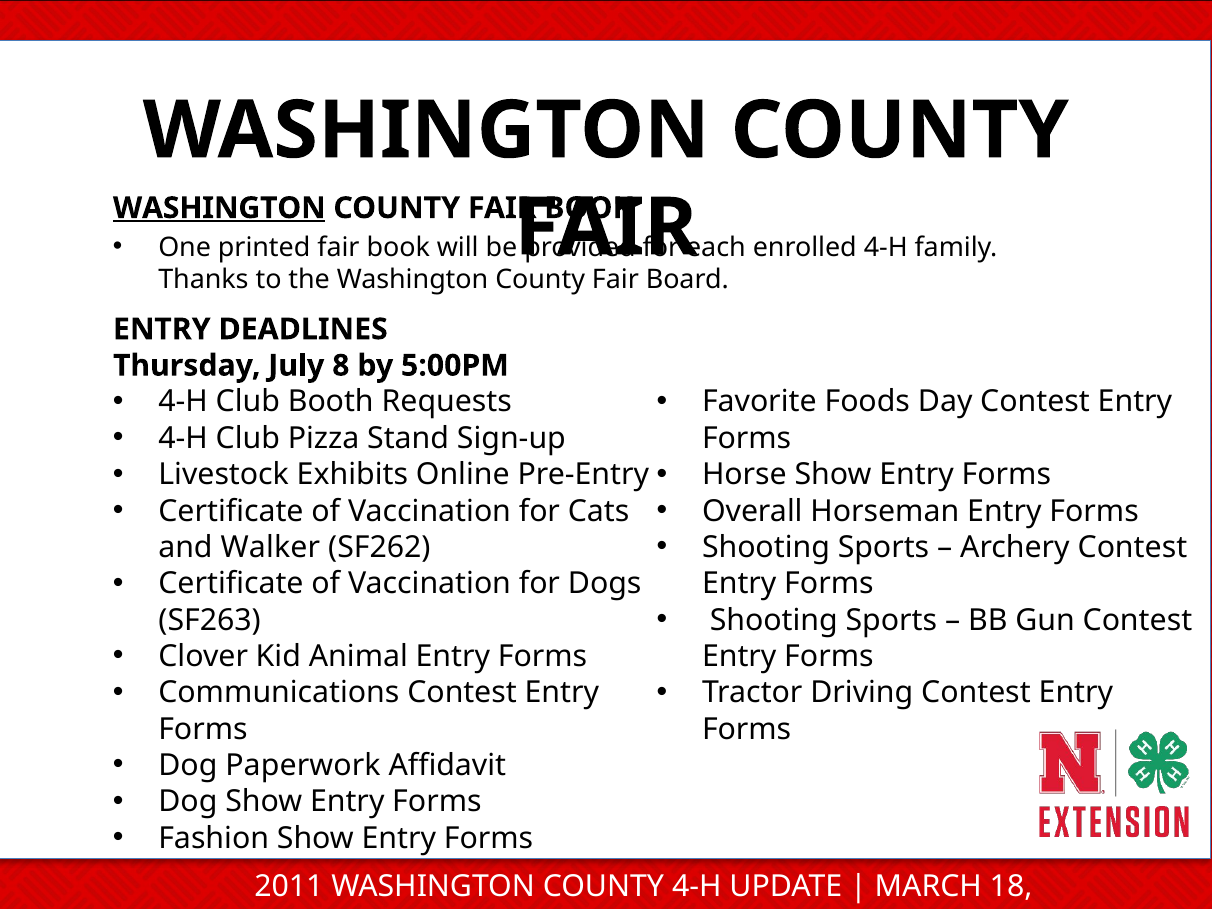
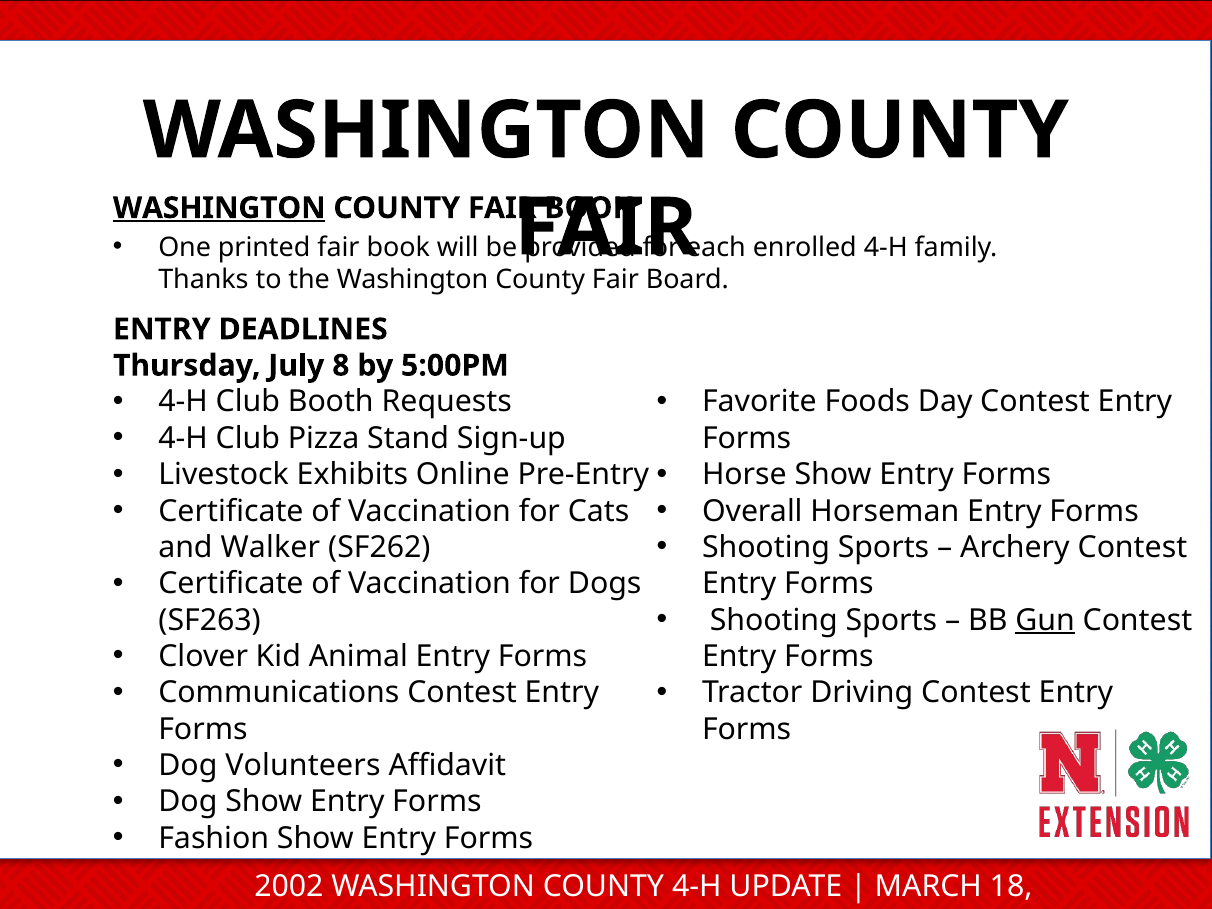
Gun underline: none -> present (1045, 620)
Paperwork: Paperwork -> Volunteers (303, 766)
2011: 2011 -> 2002 (289, 886)
